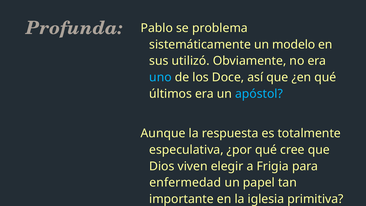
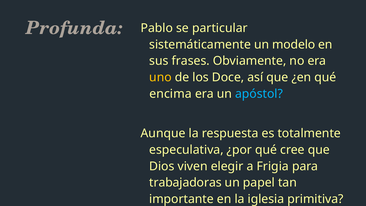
problema: problema -> particular (220, 28)
utilizó: utilizó -> frases (191, 61)
uno colour: light blue -> yellow (160, 77)
últimos: últimos -> encima (170, 94)
enfermedad: enfermedad -> trabajadoras (185, 183)
